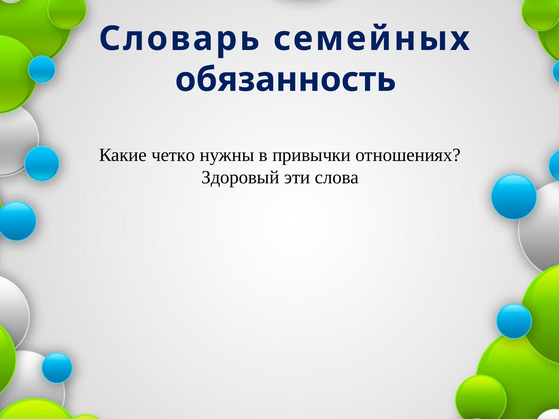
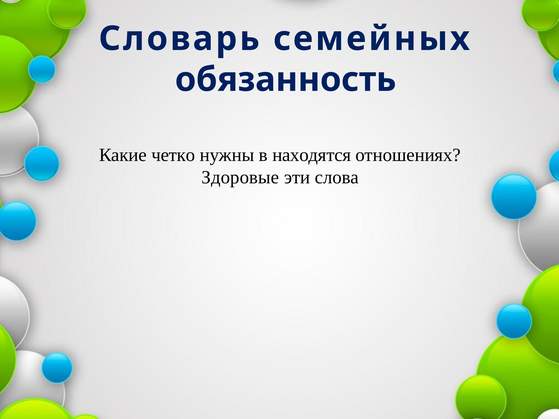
привычки: привычки -> находятся (312, 155)
Здоровый: Здоровый -> Здоровые (240, 177)
